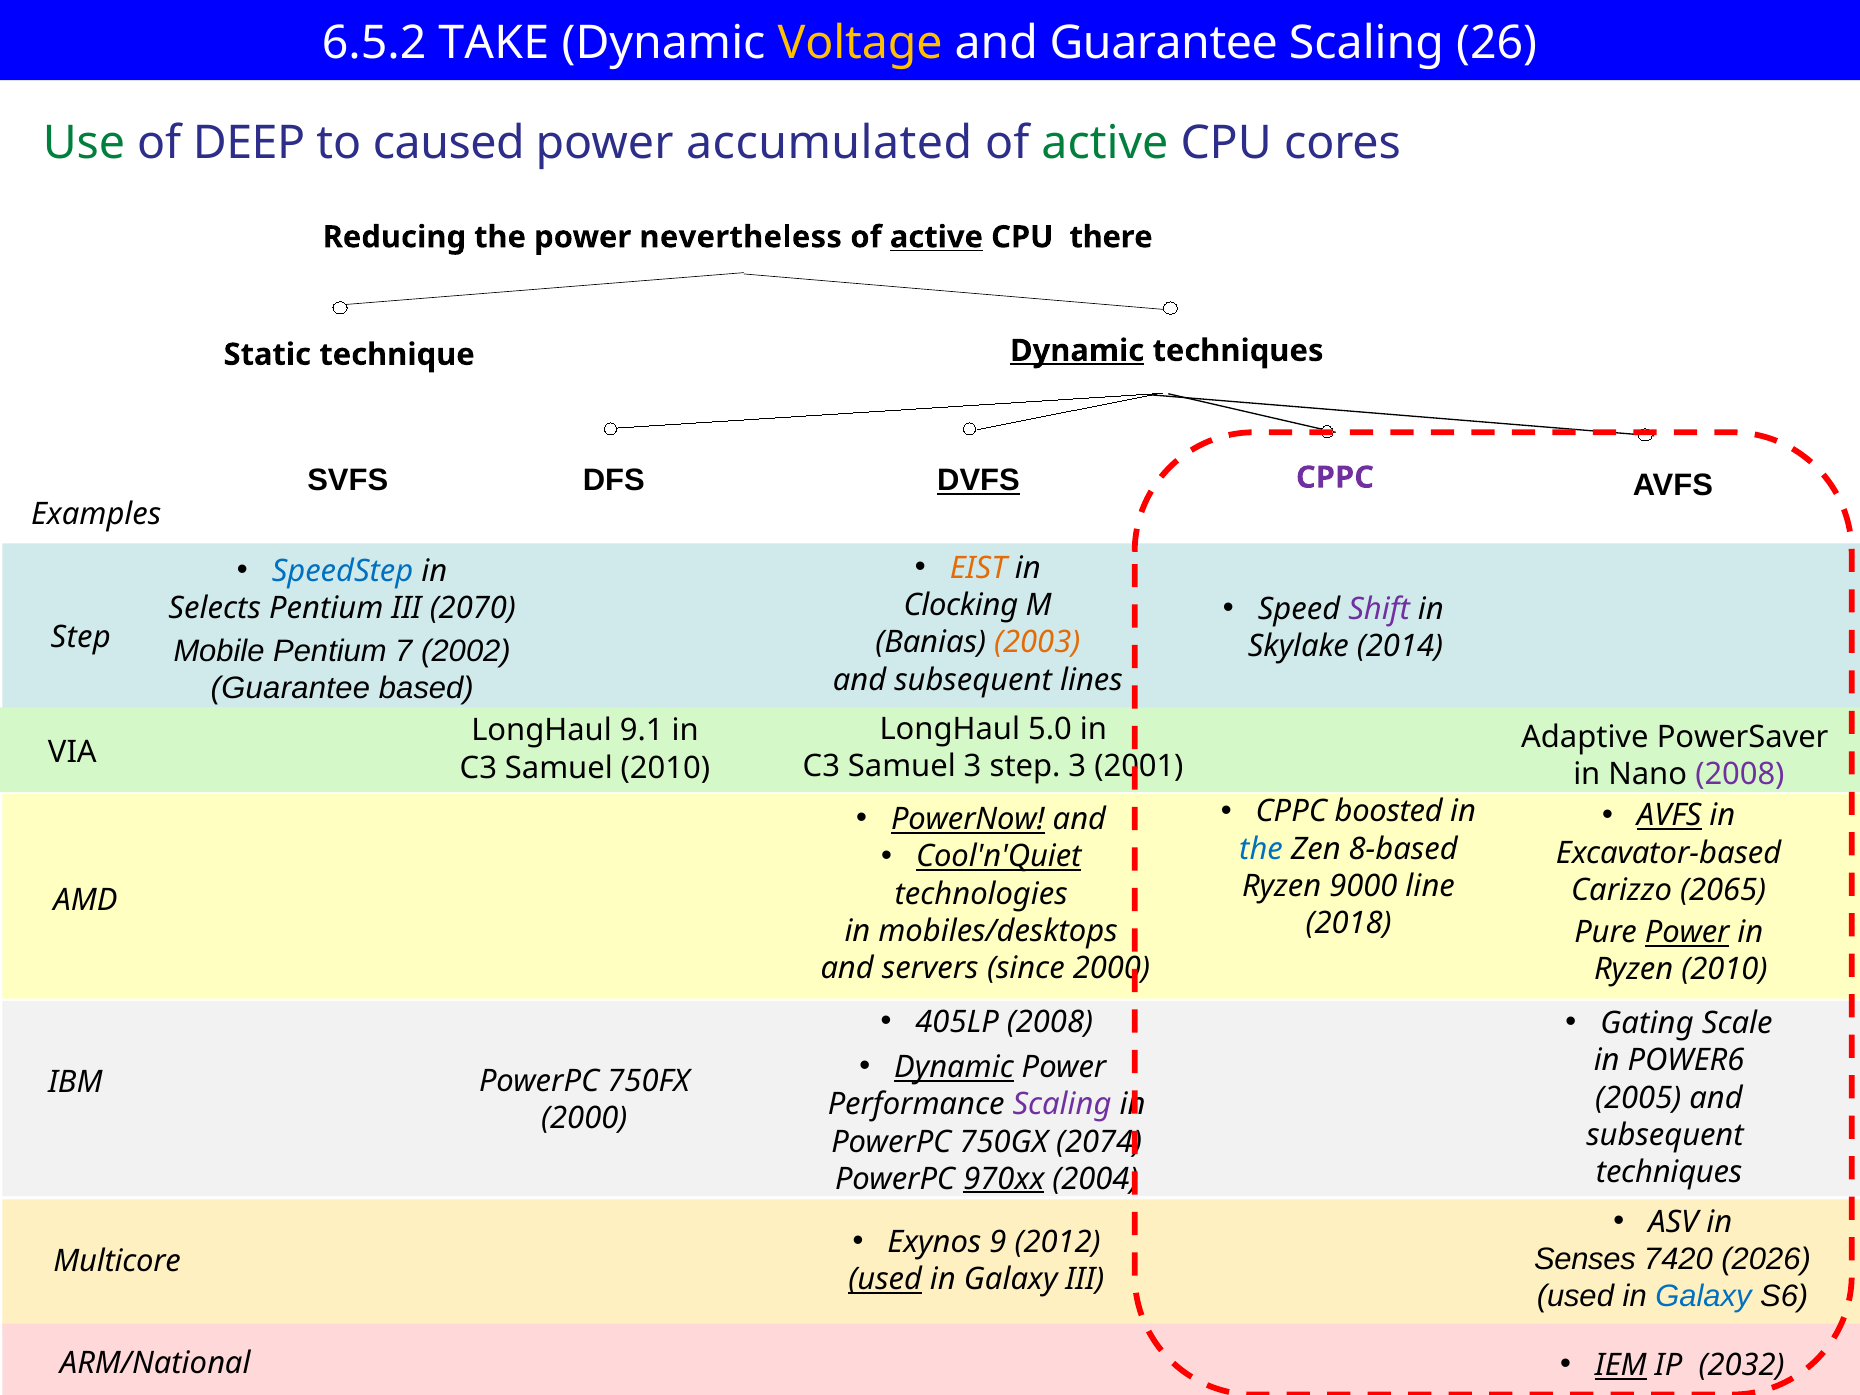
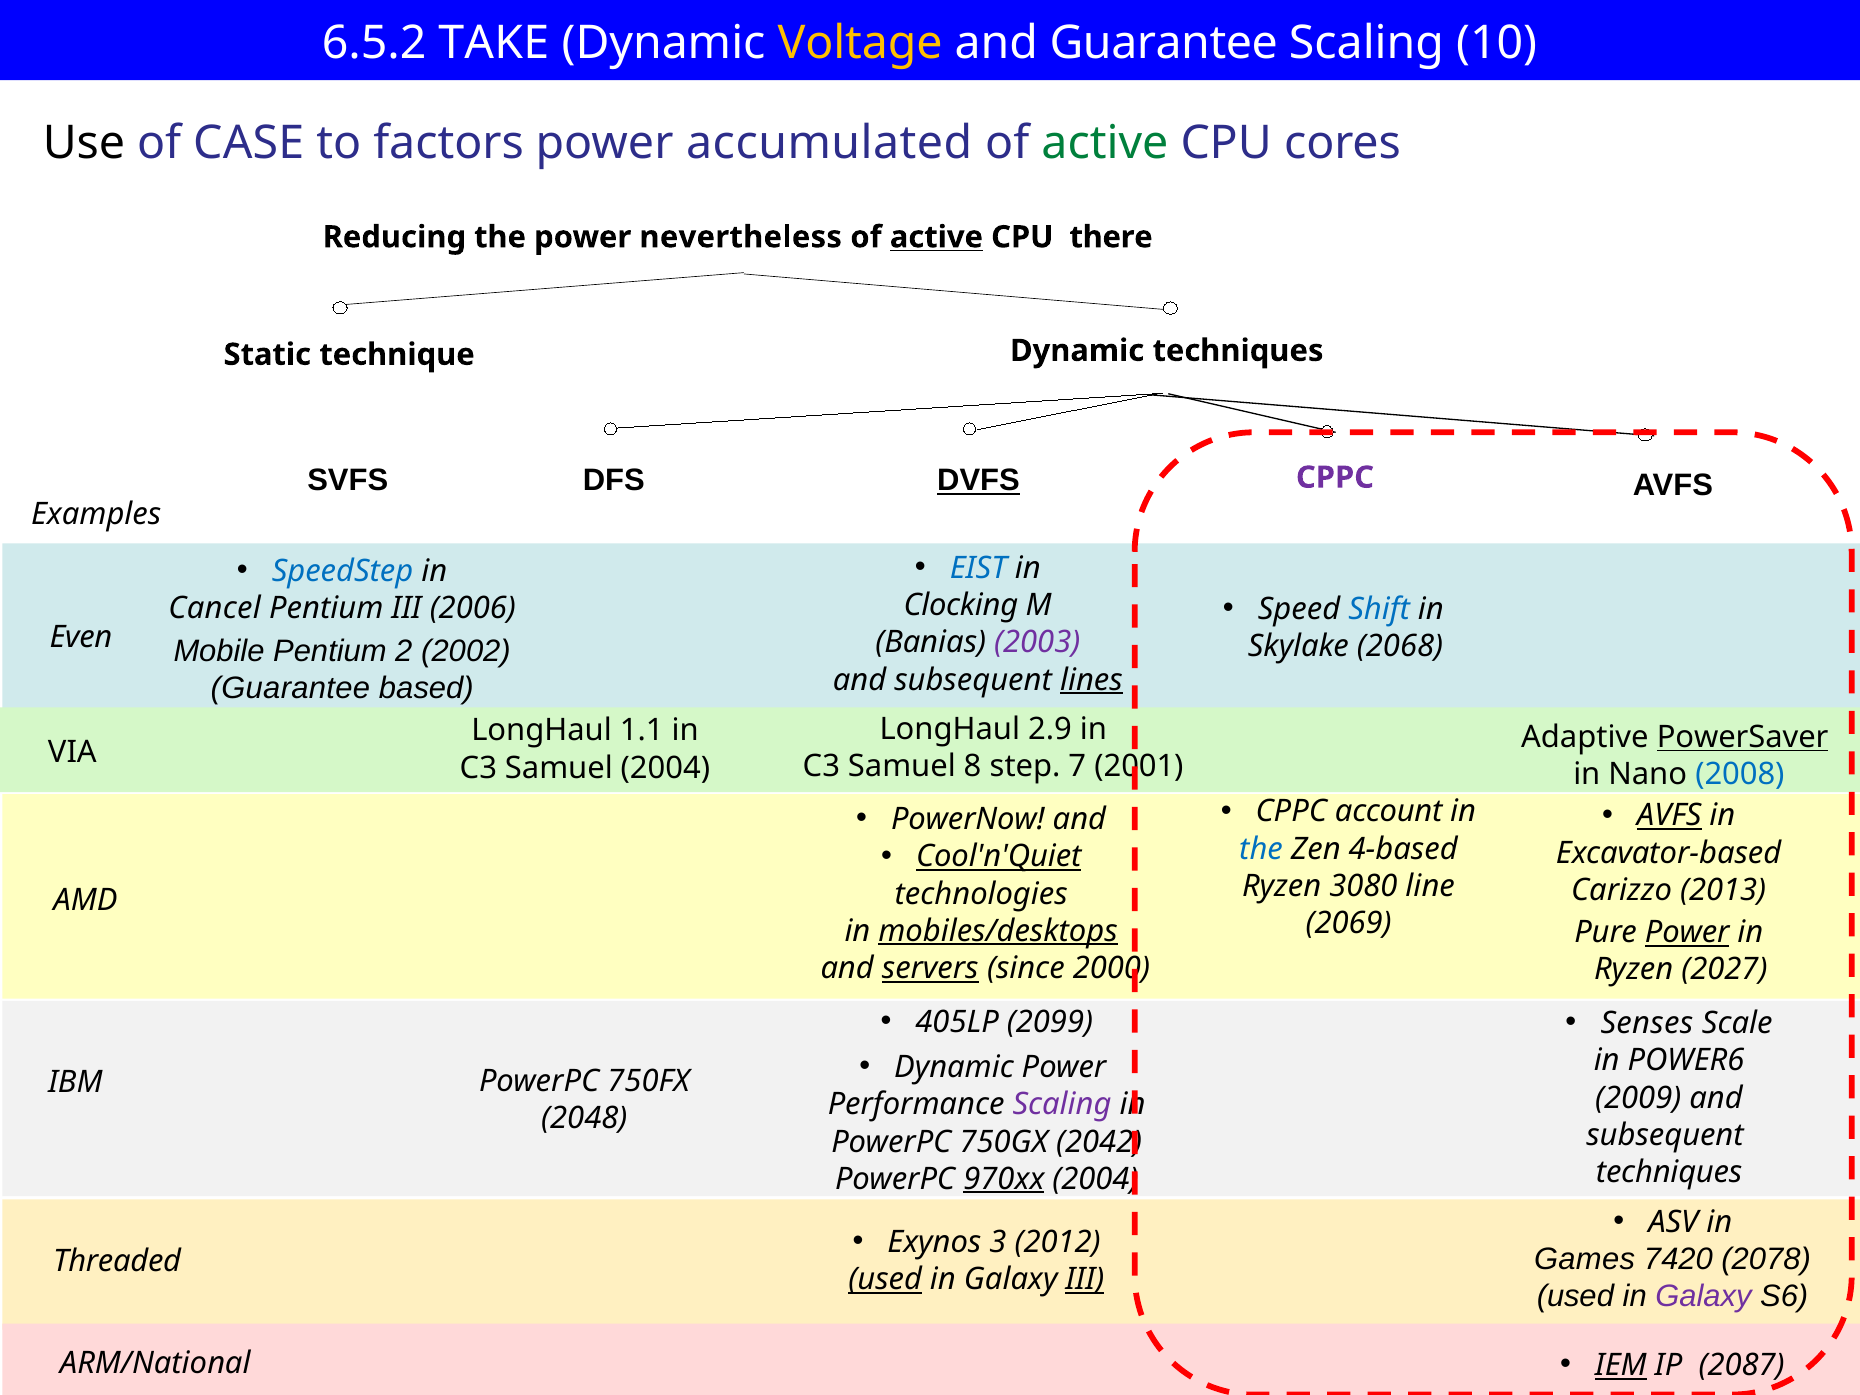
26: 26 -> 10 (1497, 43)
Use colour: green -> black (84, 144)
DEEP: DEEP -> CASE (249, 144)
caused: caused -> factors (449, 144)
Dynamic underline: present -> none (1077, 351)
EIST colour: orange -> blue (978, 568)
Shift colour: purple -> blue (1379, 609)
Selects: Selects -> Cancel (215, 608)
2070: 2070 -> 2006 (473, 608)
Step: Step -> Even (81, 637)
2003 colour: orange -> purple (1037, 643)
7: 7 -> 2 (404, 651)
2014: 2014 -> 2068 (1400, 646)
lines underline: none -> present (1091, 680)
5.0: 5.0 -> 2.9 (1050, 729)
9.1: 9.1 -> 1.1 (642, 731)
PowerSaver underline: none -> present (1743, 737)
Samuel 3: 3 -> 8 (973, 767)
step 3: 3 -> 7 (1077, 767)
Samuel 2010: 2010 -> 2004 (665, 768)
2008 colour: purple -> blue (1740, 774)
boosted: boosted -> account (1389, 812)
PowerNow underline: present -> none (968, 819)
8-based: 8-based -> 4-based (1403, 849)
9000: 9000 -> 3080 (1363, 886)
2065: 2065 -> 2013 (1723, 890)
2018: 2018 -> 2069 (1349, 923)
mobiles/desktops underline: none -> present (998, 931)
servers underline: none -> present (930, 968)
Ryzen 2010: 2010 -> 2027 (1724, 970)
405LP 2008: 2008 -> 2099 (1050, 1022)
Gating: Gating -> Senses (1647, 1023)
Dynamic underline: present -> none (954, 1067)
2005: 2005 -> 2009 (1638, 1098)
2000: 2000 -> 2048 (584, 1118)
2074: 2074 -> 2042 (1099, 1142)
9: 9 -> 3 (998, 1242)
Senses: Senses -> Games (1585, 1259)
2026: 2026 -> 2078 (1766, 1259)
Multicore: Multicore -> Threaded (117, 1261)
III underline: none -> present (1085, 1279)
Galaxy colour: blue -> purple (1703, 1297)
2032: 2032 -> 2087 (1742, 1365)
